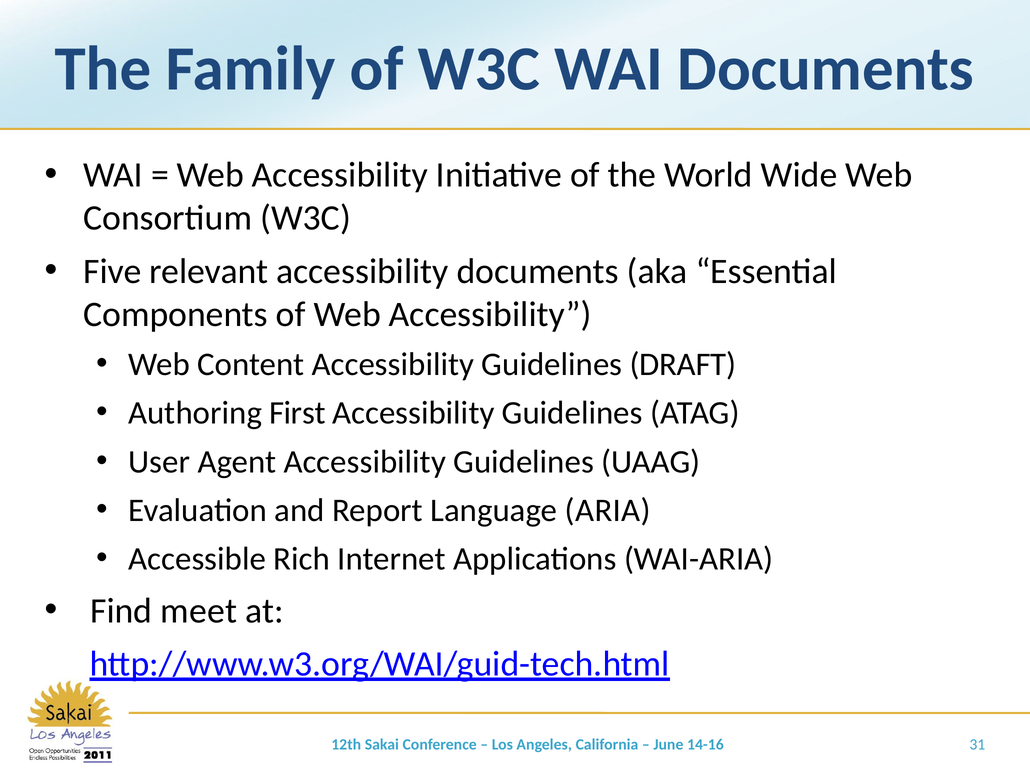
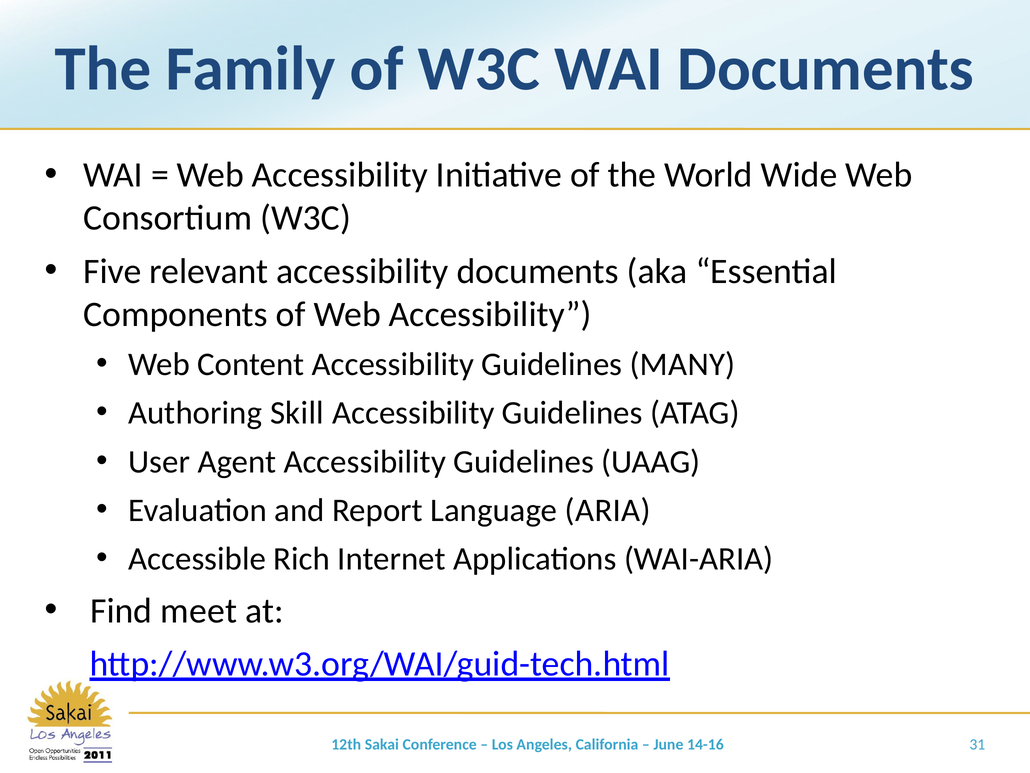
DRAFT: DRAFT -> MANY (683, 364)
First: First -> Skill (297, 413)
